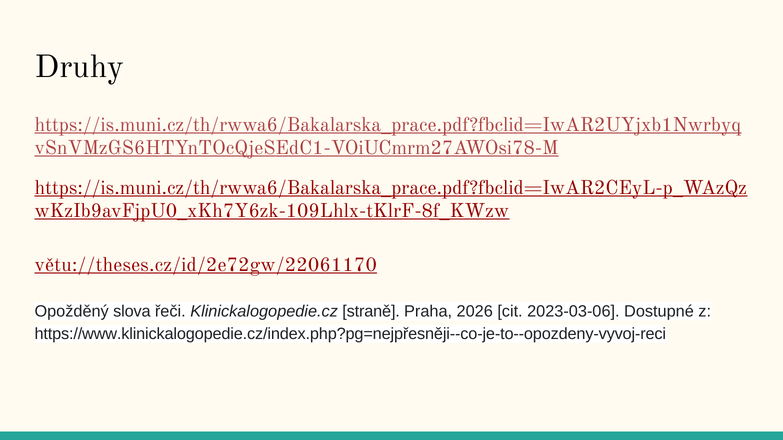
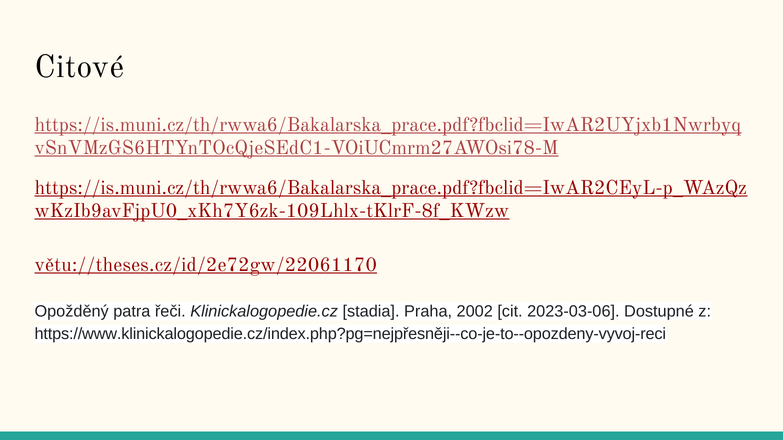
Druhy: Druhy -> Citové (79, 67)
slova: slova -> patra (132, 312)
straně: straně -> stadia (371, 312)
2026: 2026 -> 2002 (475, 312)
